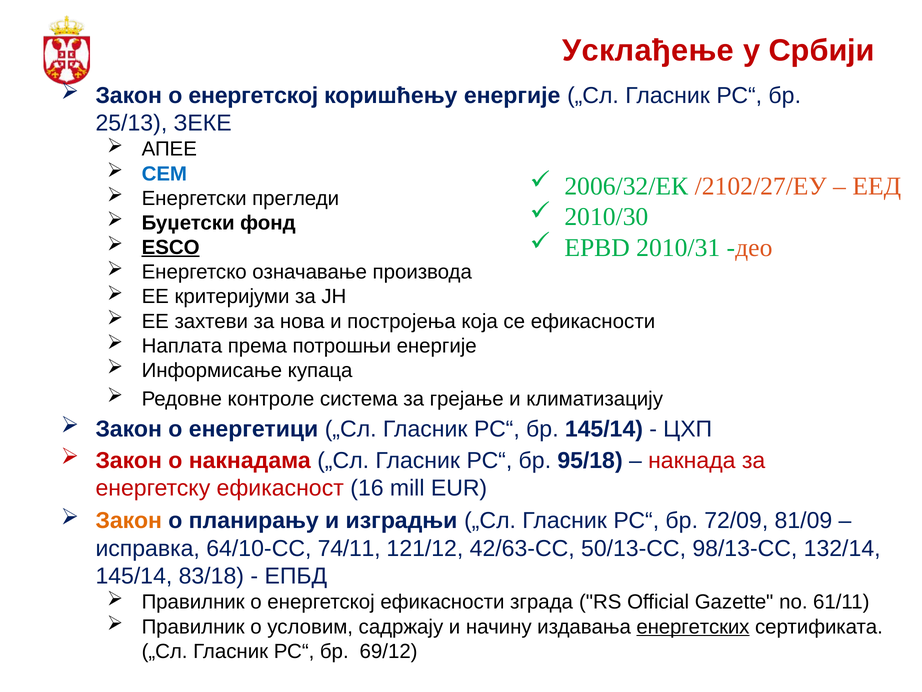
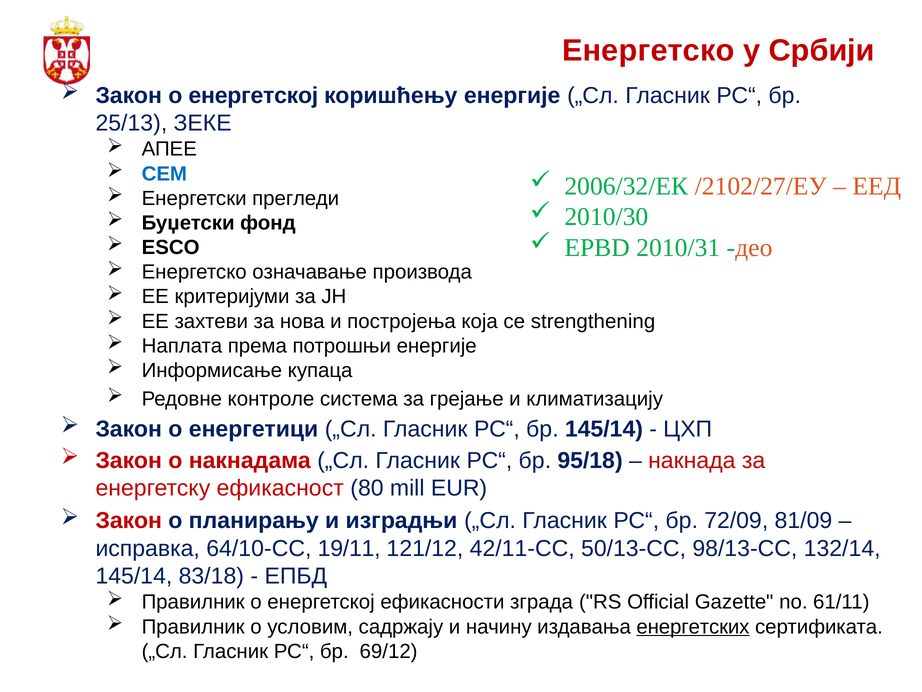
Усклађење: Усклађење -> Енергетско (648, 51)
ESCO underline: present -> none (171, 247)
се ефикасности: ефикасности -> strengthening (593, 321)
16: 16 -> 80 (367, 488)
Закон colour: orange -> red (129, 520)
74/11: 74/11 -> 19/11 (349, 548)
42/63-CC: 42/63-CC -> 42/11-CC (522, 548)
